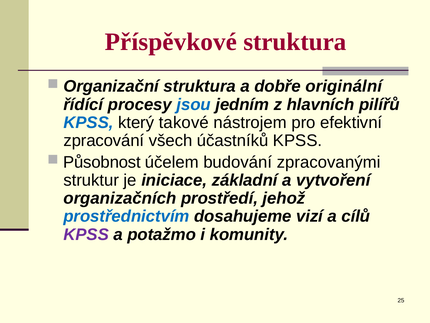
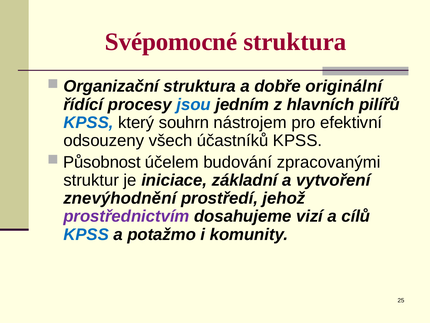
Příspěvkové: Příspěvkové -> Svépomocné (171, 42)
takové: takové -> souhrn (184, 122)
zpracování: zpracování -> odsouzeny (104, 141)
organizačních: organizačních -> znevýhodnění (120, 198)
prostřednictvím colour: blue -> purple (126, 216)
KPSS colour: purple -> blue (86, 234)
